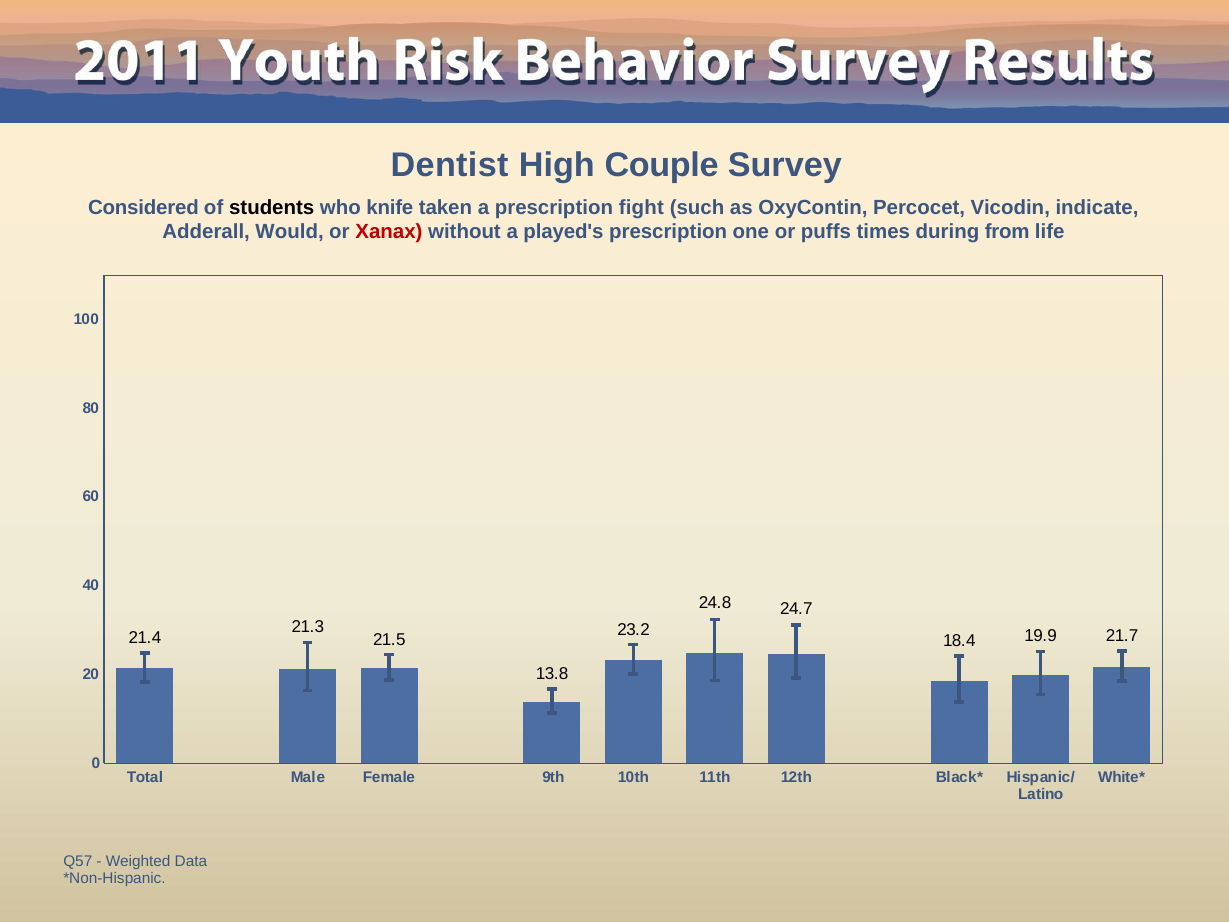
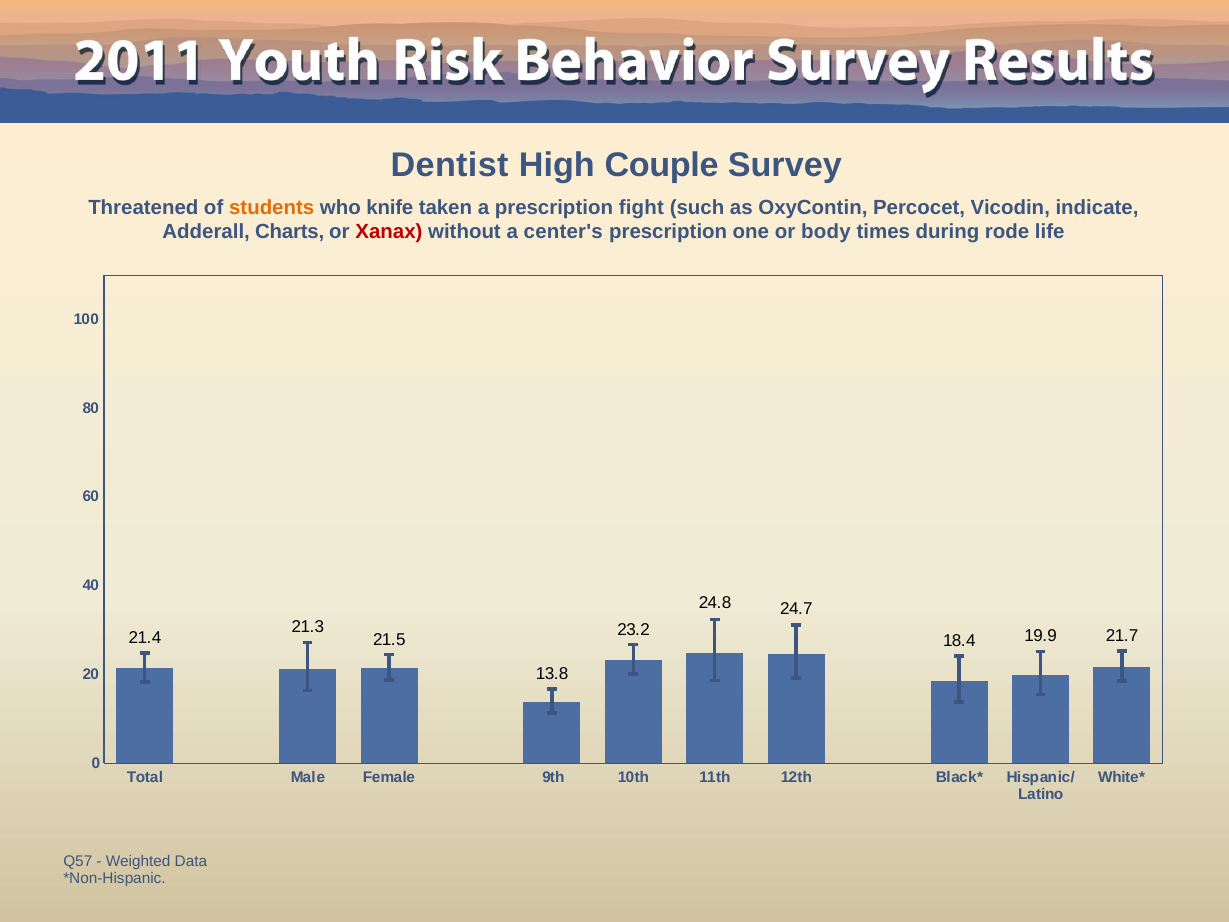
Considered: Considered -> Threatened (143, 207)
students colour: black -> orange (272, 207)
Would: Would -> Charts (290, 232)
played's: played's -> center's (563, 232)
puffs: puffs -> body (826, 232)
from: from -> rode (1007, 232)
